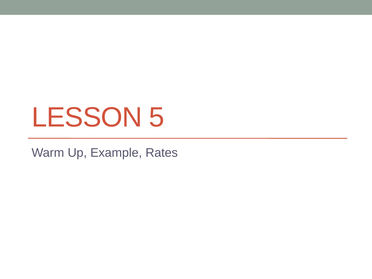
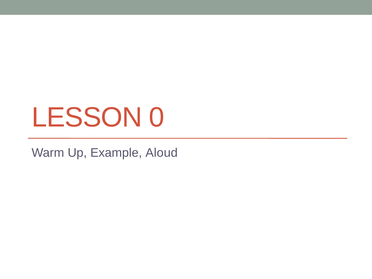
5: 5 -> 0 (157, 118)
Rates: Rates -> Aloud (162, 153)
